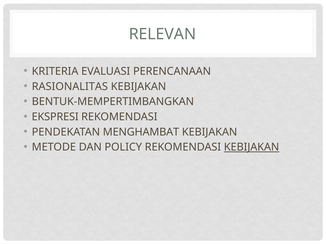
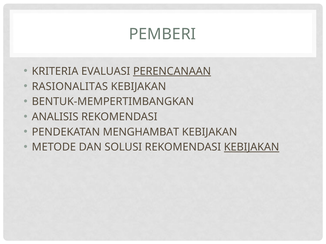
RELEVAN: RELEVAN -> PEMBERI (162, 34)
PERENCANAAN underline: none -> present (172, 71)
EKSPRESI: EKSPRESI -> ANALISIS (55, 117)
POLICY: POLICY -> SOLUSI (123, 147)
